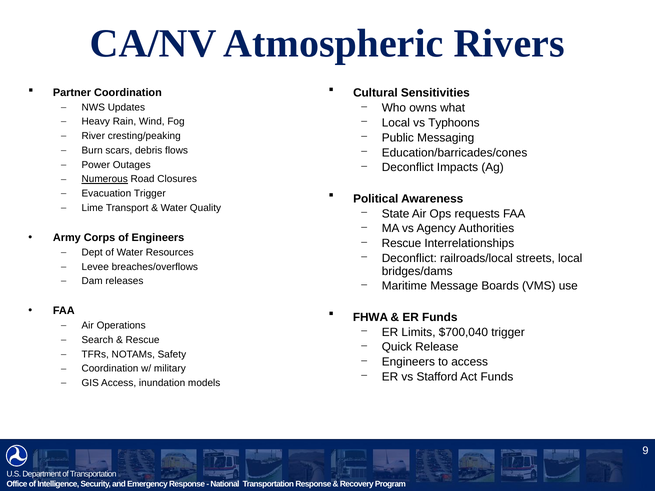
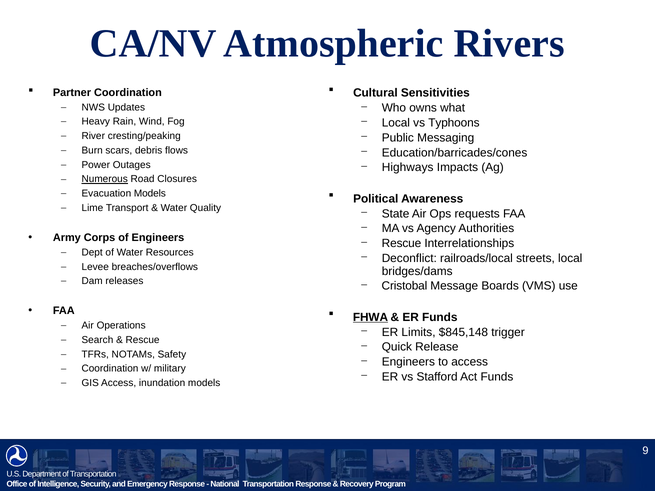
Deconflict: Deconflict -> Highways (408, 168)
Evacuation Trigger: Trigger -> Models (150, 194)
Maritime: Maritime -> Cristobal (404, 286)
FHWA underline: none -> present (371, 317)
$700,040: $700,040 -> $845,148 (463, 332)
